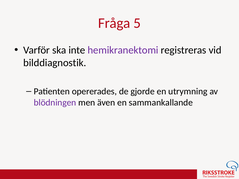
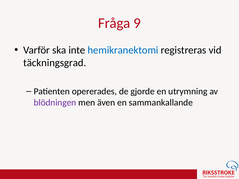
5: 5 -> 9 (137, 23)
hemikranektomi colour: purple -> blue (123, 50)
bilddiagnostik: bilddiagnostik -> täckningsgrad (55, 63)
